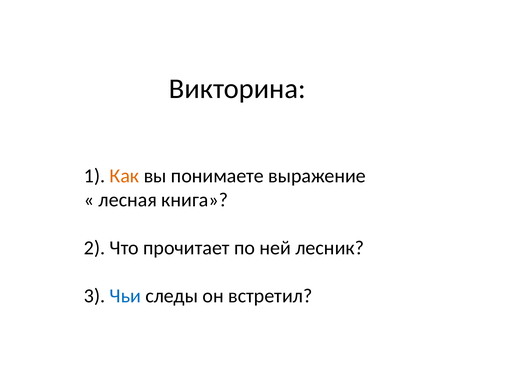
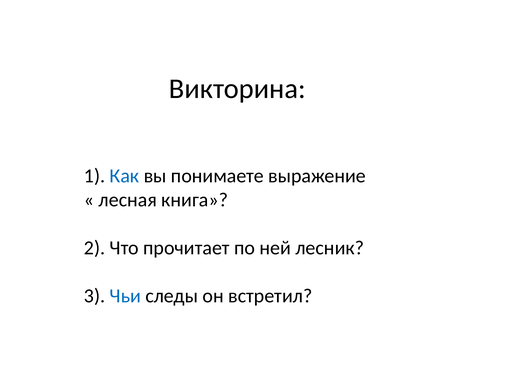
Как colour: orange -> blue (124, 176)
